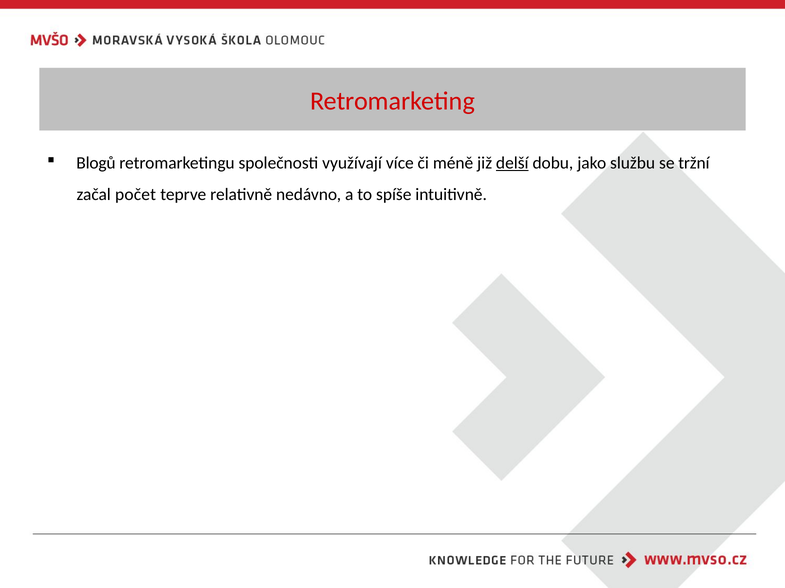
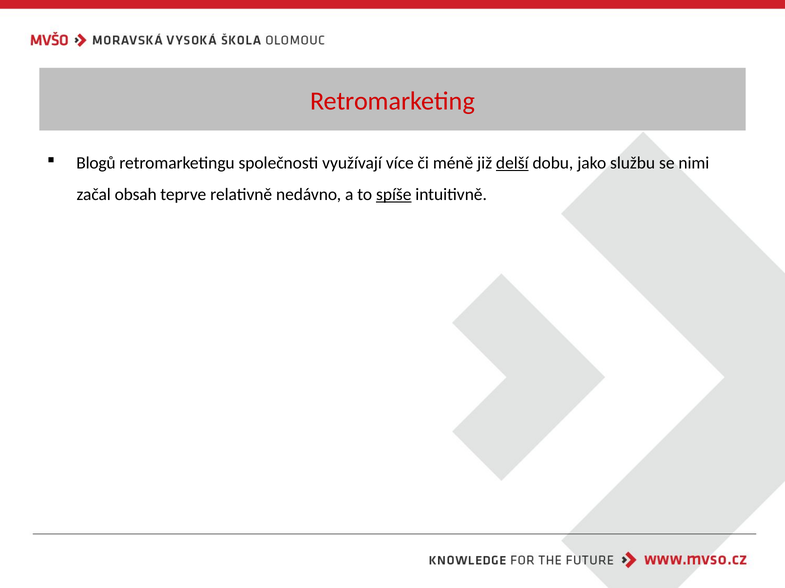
tržní: tržní -> nimi (694, 163)
počet: počet -> obsah (136, 195)
spíše underline: none -> present (394, 195)
